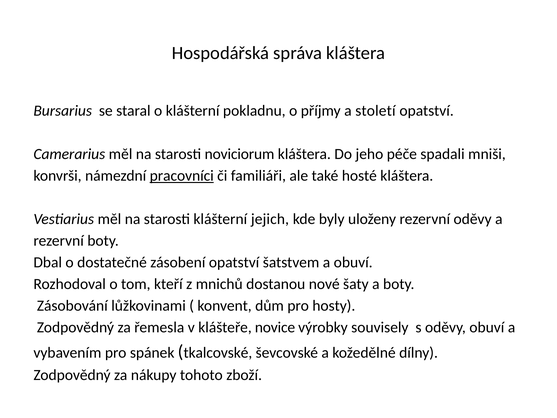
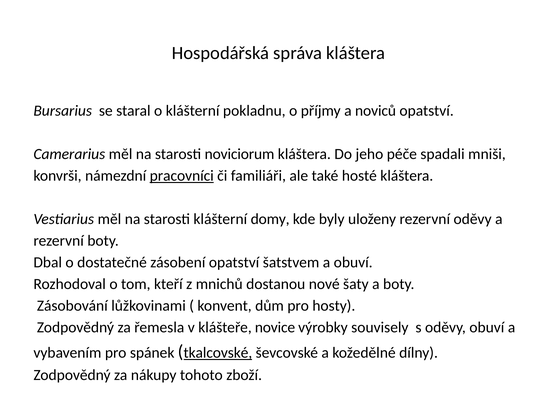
století: století -> noviců (376, 111)
jejich: jejich -> domy (270, 219)
tkalcovské underline: none -> present (218, 353)
